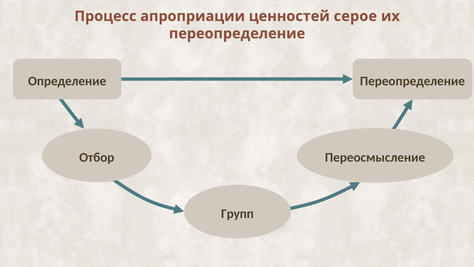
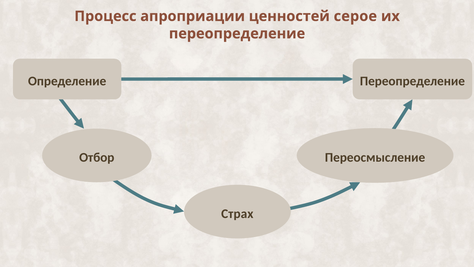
Групп: Групп -> Страх (237, 213)
